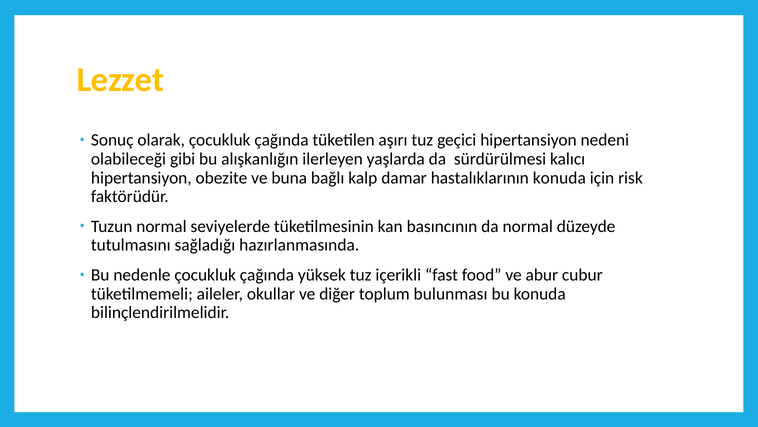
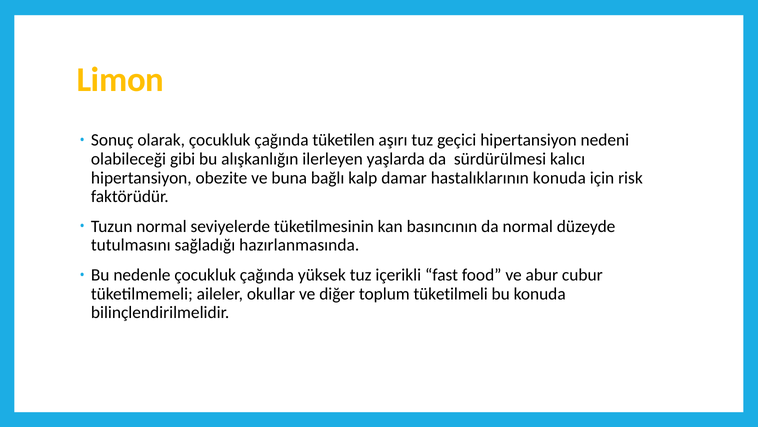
Lezzet: Lezzet -> Limon (120, 80)
bulunması: bulunması -> tüketilmeli (451, 293)
